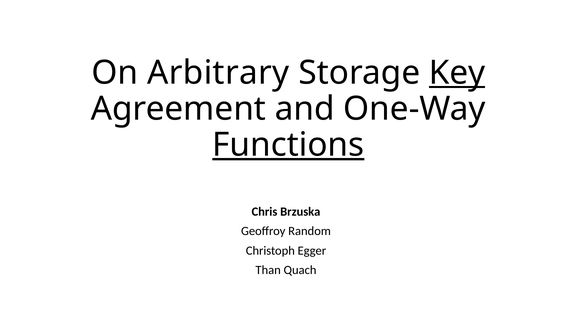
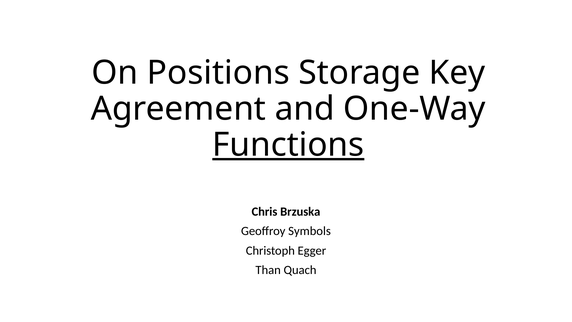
Arbitrary: Arbitrary -> Positions (218, 73)
Key underline: present -> none (457, 73)
Random: Random -> Symbols (310, 231)
